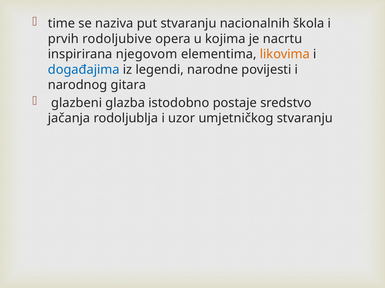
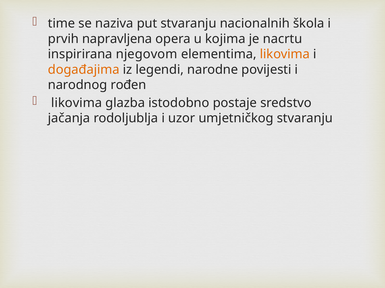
rodoljubive: rodoljubive -> napravljena (117, 39)
događajima colour: blue -> orange (84, 70)
gitara: gitara -> rođen (128, 85)
glazbeni: glazbeni -> likovima (77, 103)
